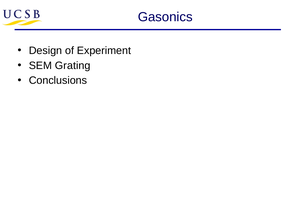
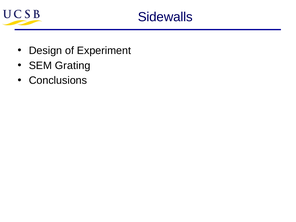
Gasonics: Gasonics -> Sidewalls (165, 17)
